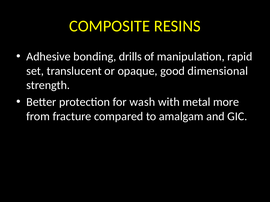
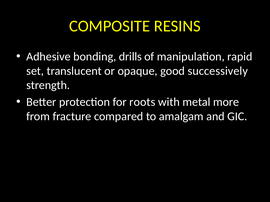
dimensional: dimensional -> successively (218, 71)
wash: wash -> roots (142, 102)
